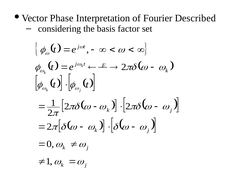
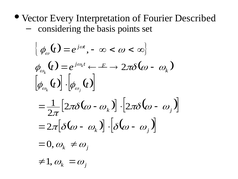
Phase: Phase -> Every (62, 18)
factor: factor -> points (129, 29)
